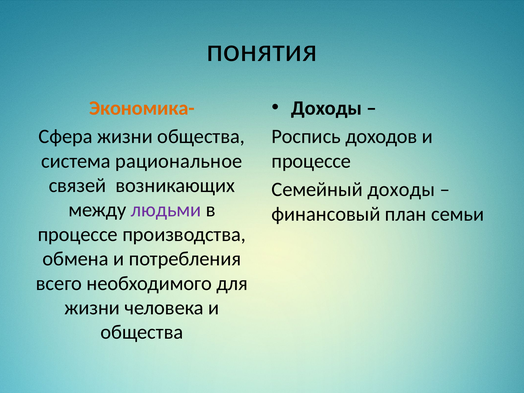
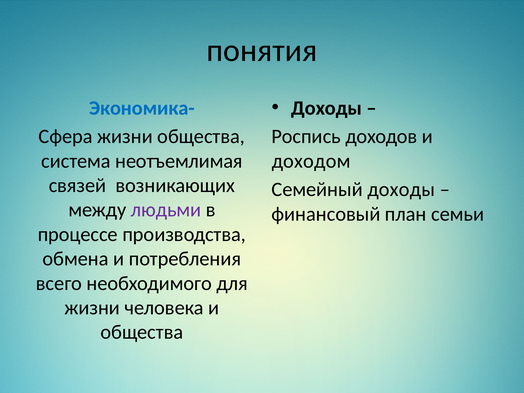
Экономика- colour: orange -> blue (142, 108)
рациональное: рациональное -> неотъемлимая (179, 161)
процессе: процессе -> доходом (311, 161)
